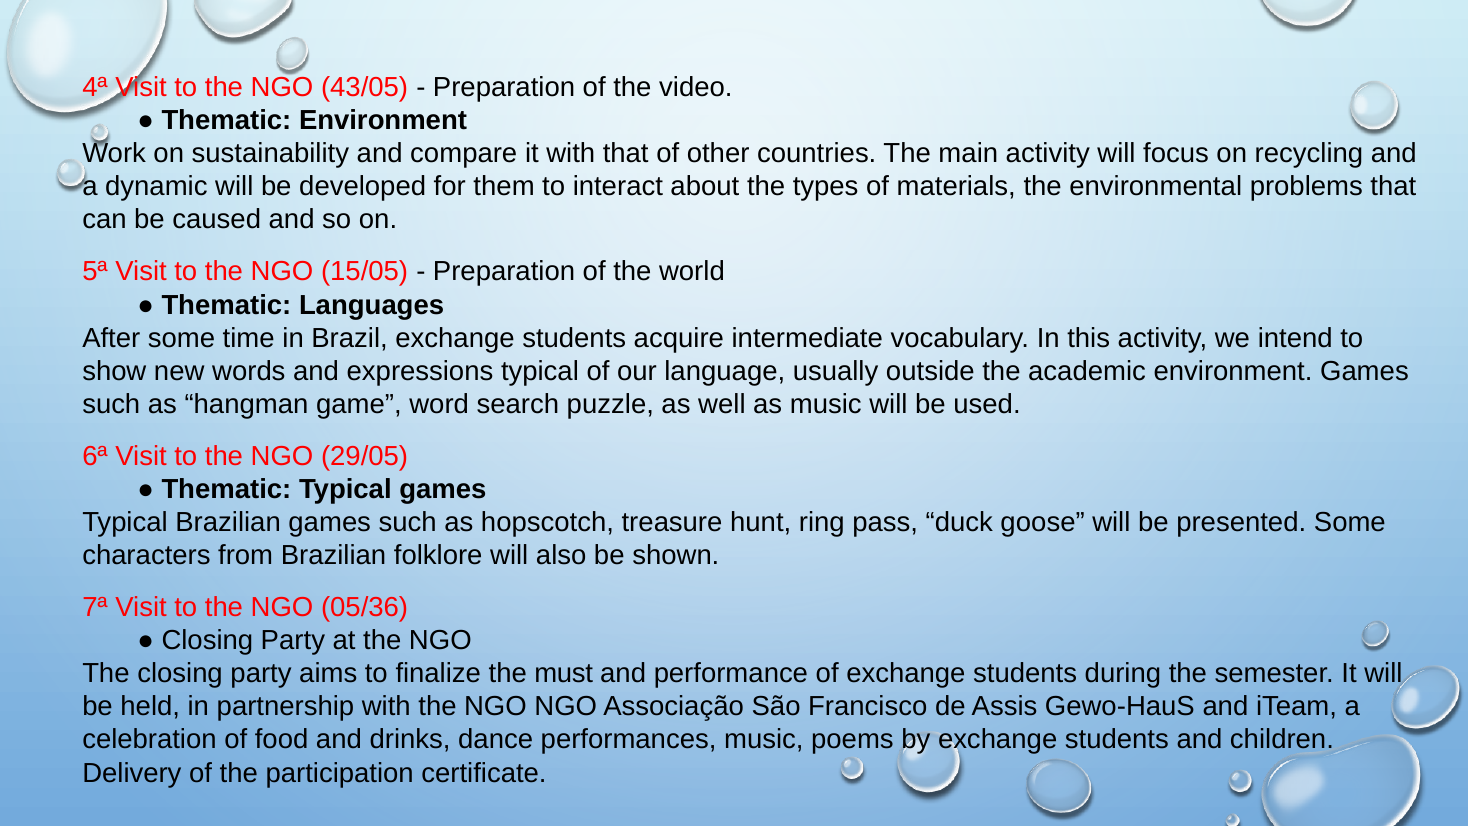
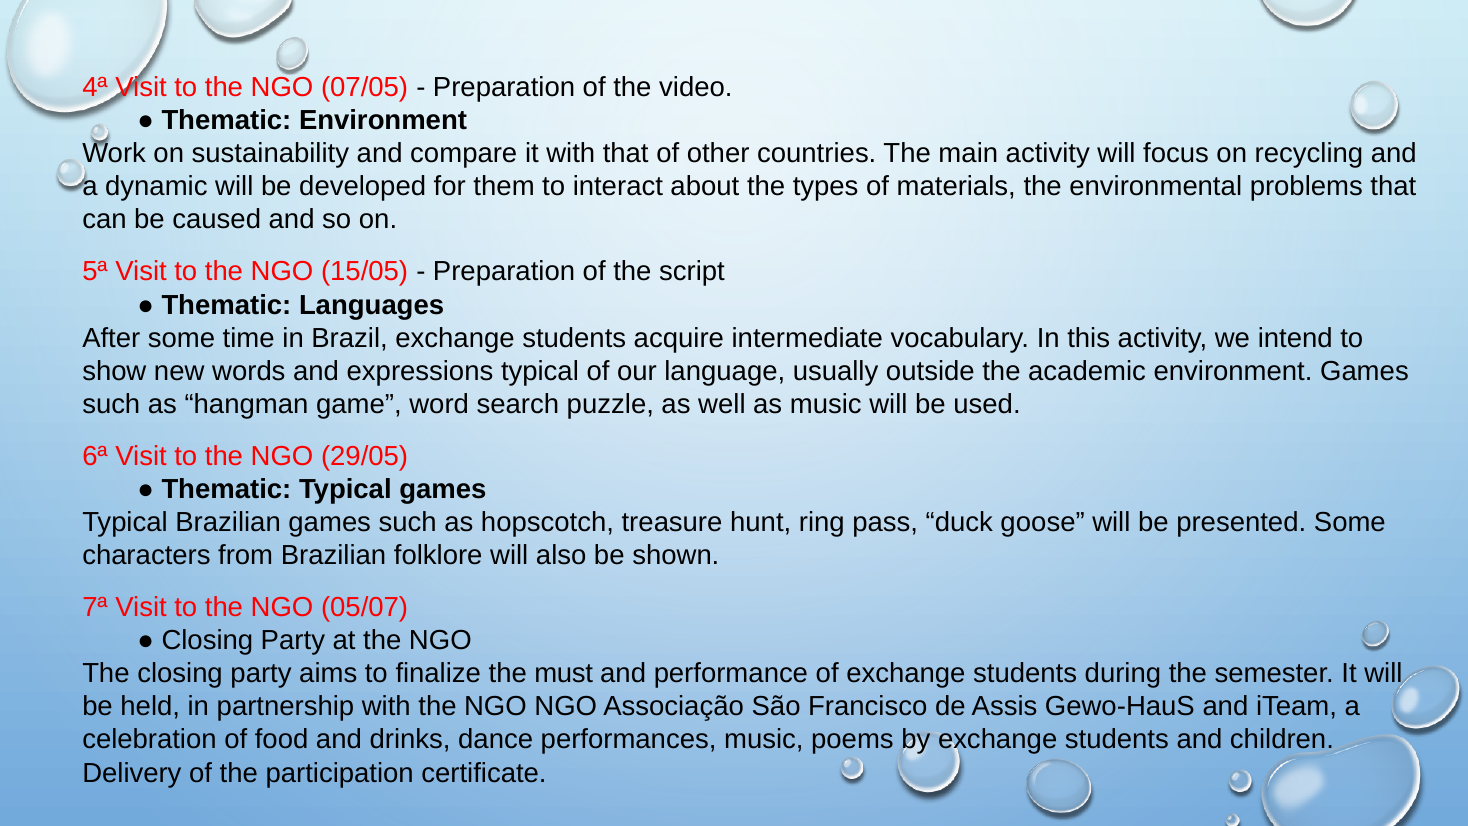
43/05: 43/05 -> 07/05 (365, 87)
world: world -> script (692, 272)
05/36: 05/36 -> 05/07 (365, 608)
